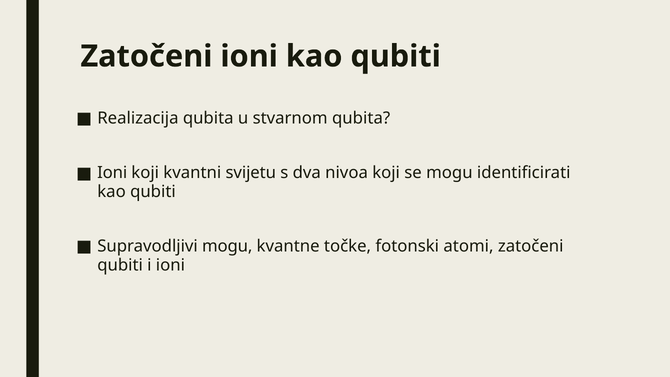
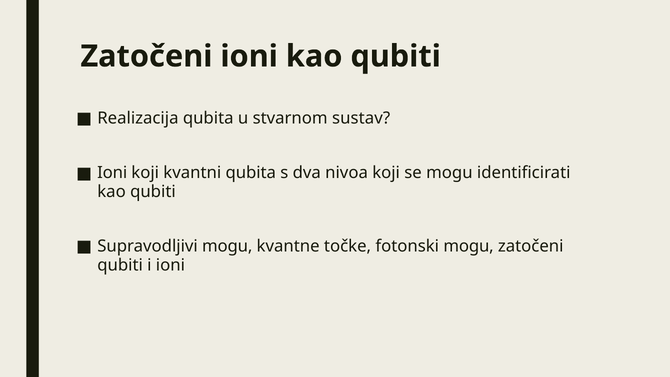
stvarnom qubita: qubita -> sustav (361, 118)
kvantni svijetu: svijetu -> qubita (251, 173)
fotonski atomi: atomi -> mogu (469, 246)
